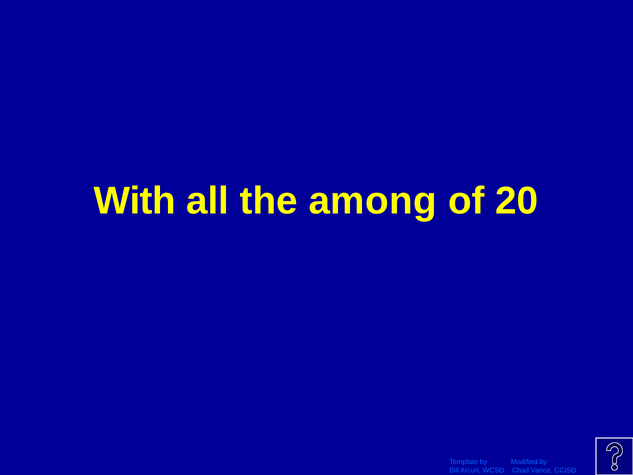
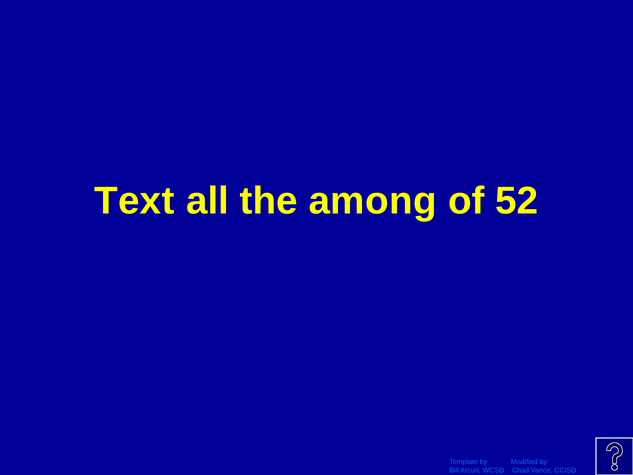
With: With -> Text (134, 201)
20: 20 -> 52 (517, 201)
